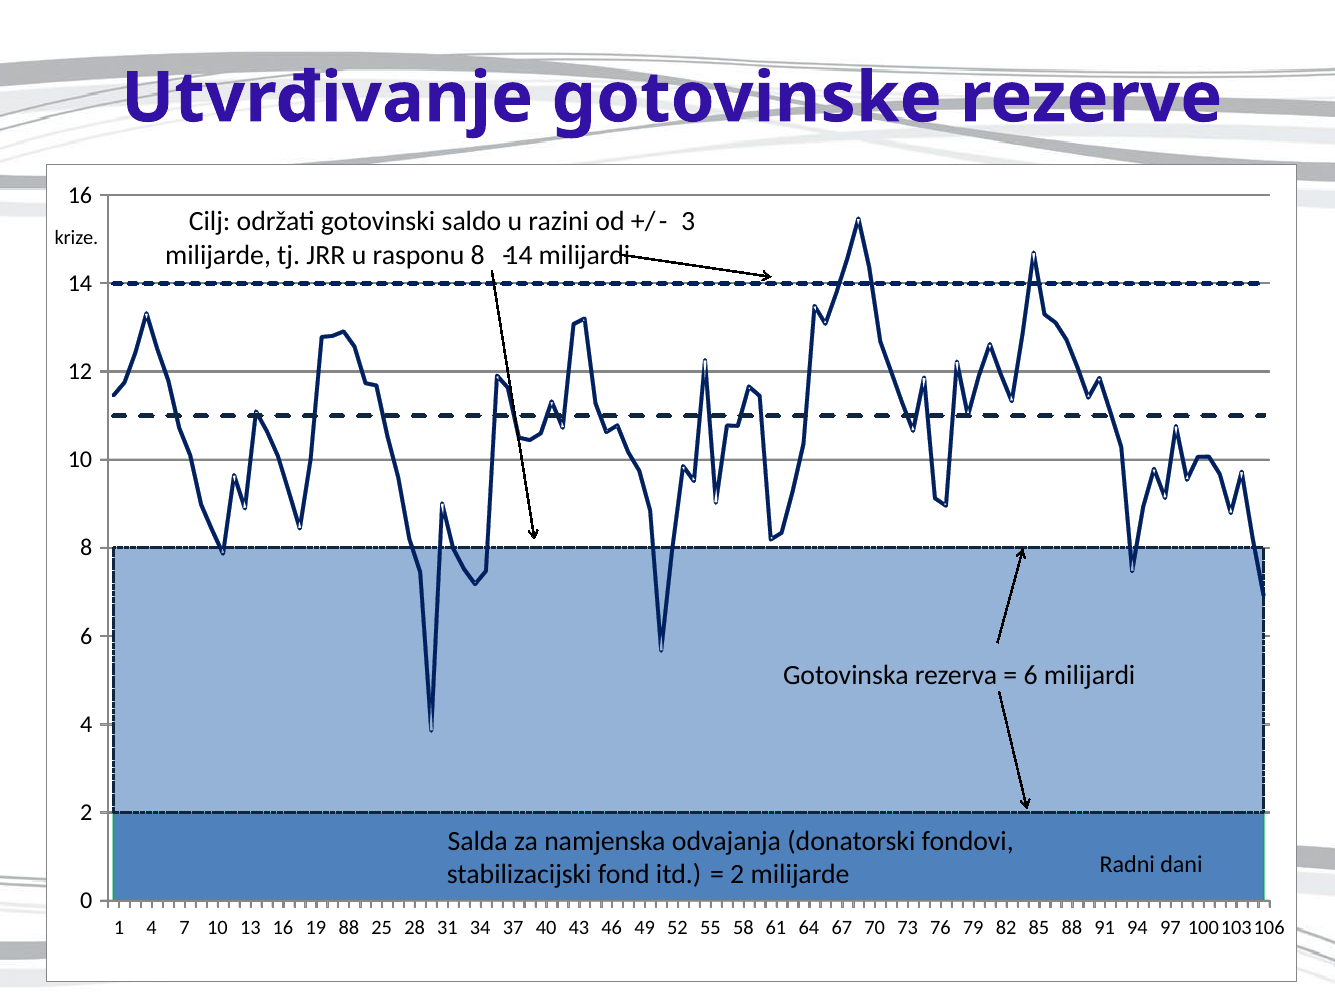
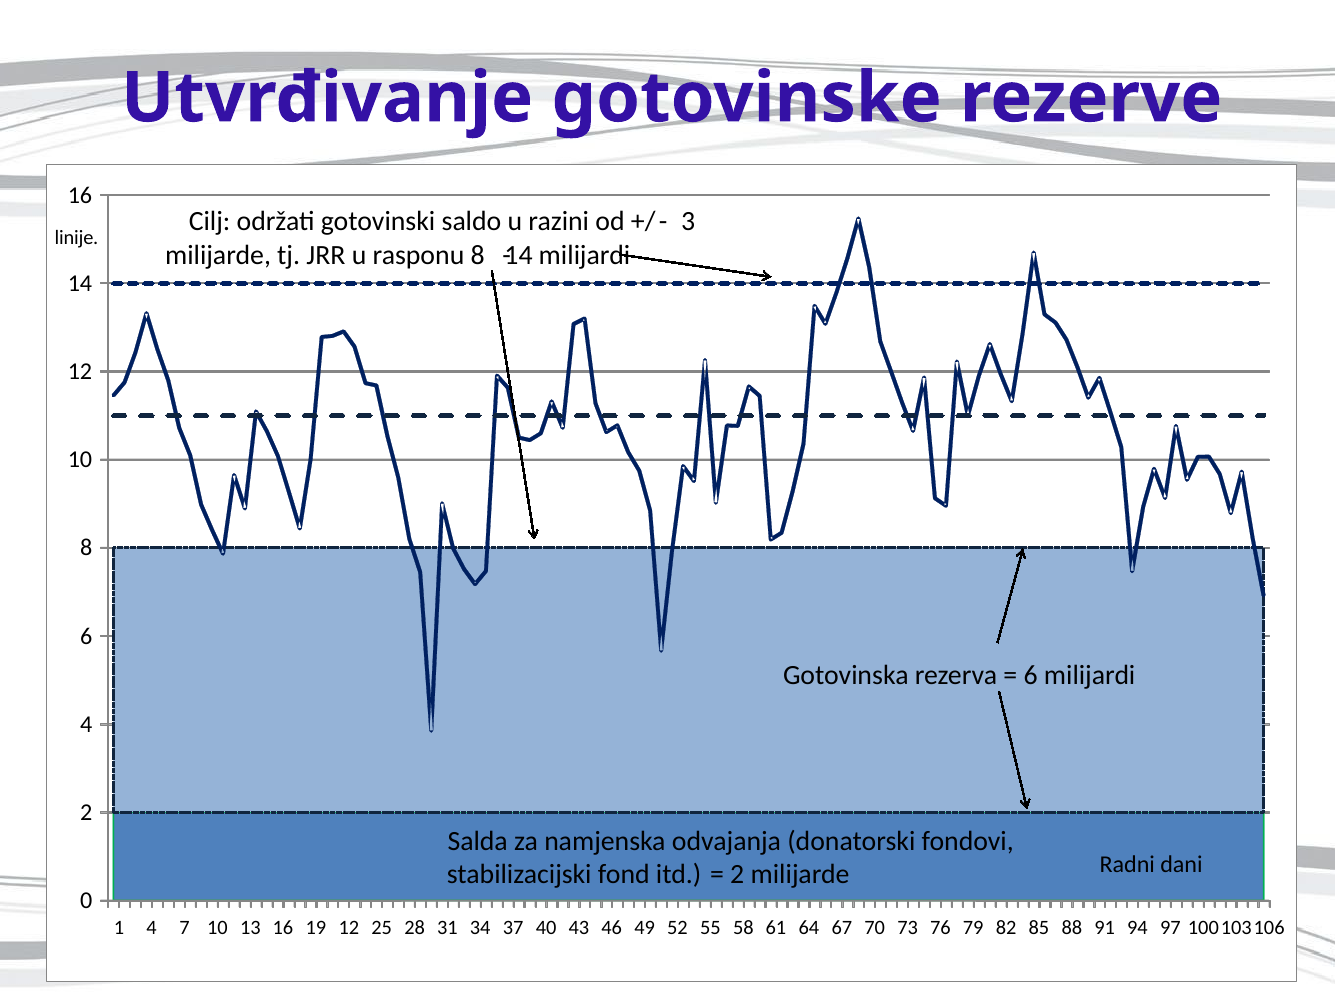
krize: krize -> linije (76, 238)
19 88: 88 -> 12 (349, 928)
